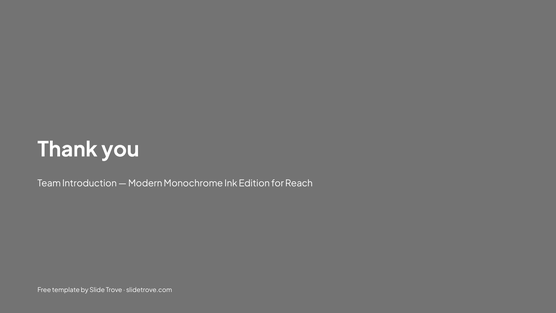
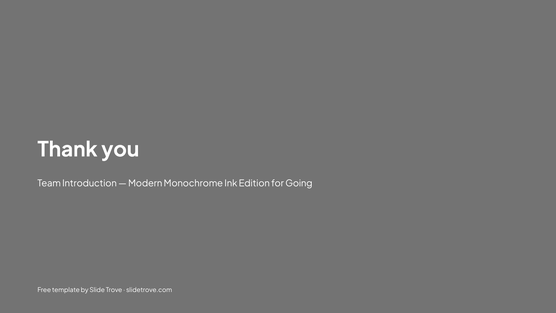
Reach: Reach -> Going (299, 183)
